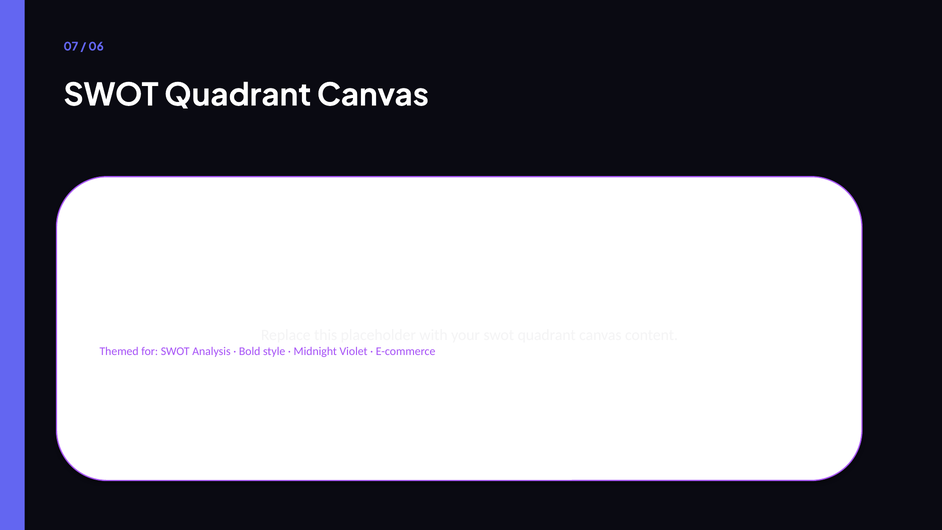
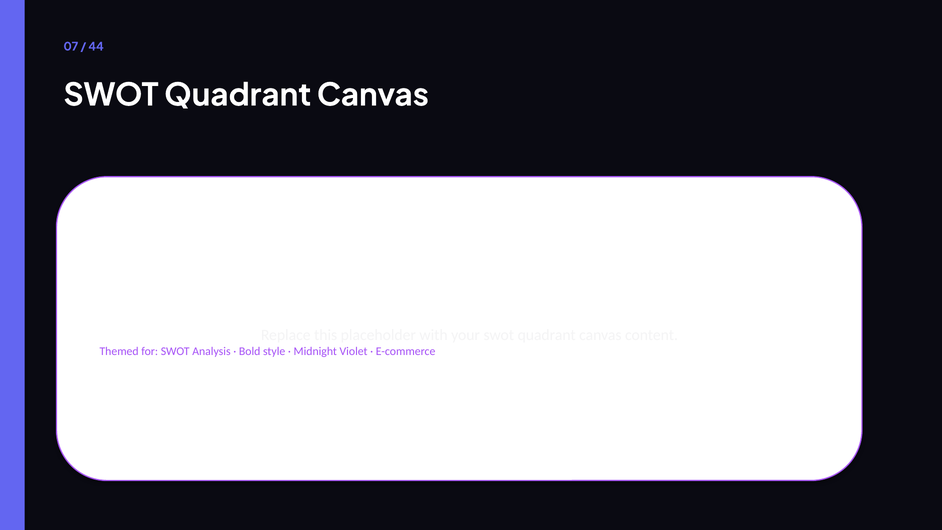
06: 06 -> 44 (96, 47)
